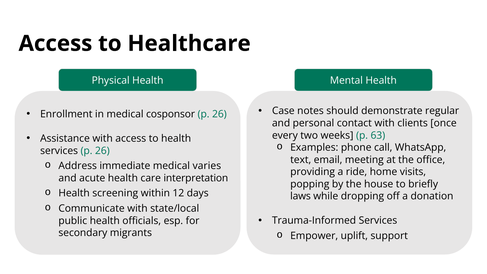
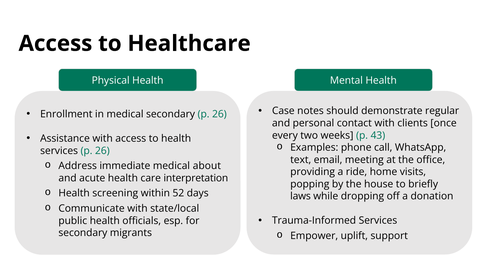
medical cosponsor: cosponsor -> secondary (171, 114)
63: 63 -> 43 (378, 135)
varies: varies -> about (207, 166)
12: 12 -> 52 (178, 193)
